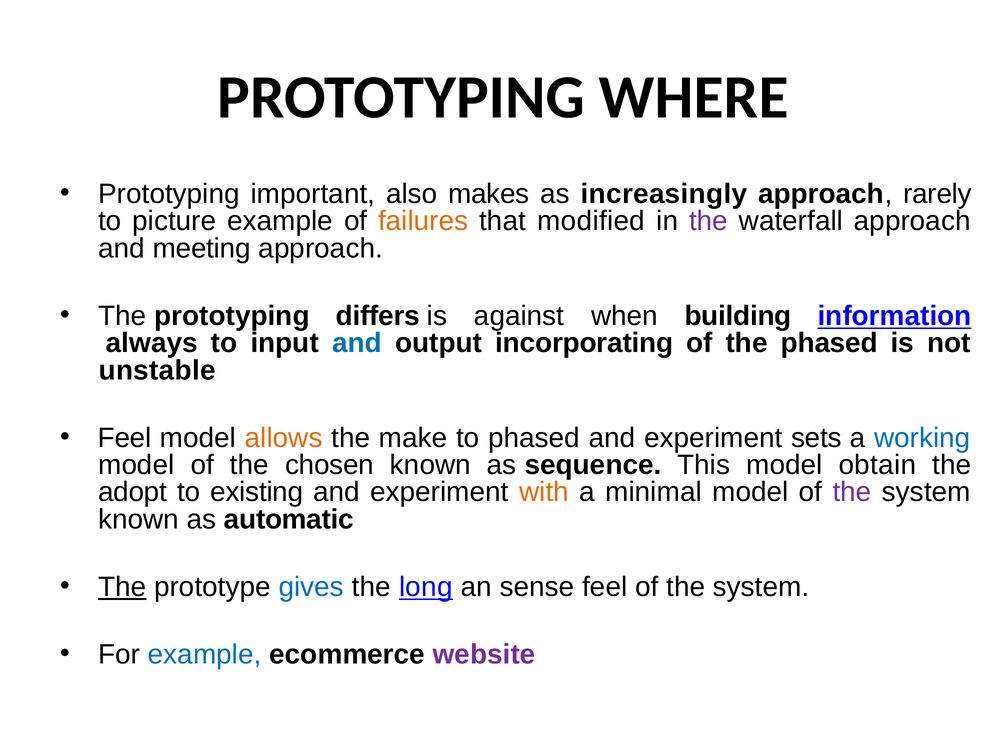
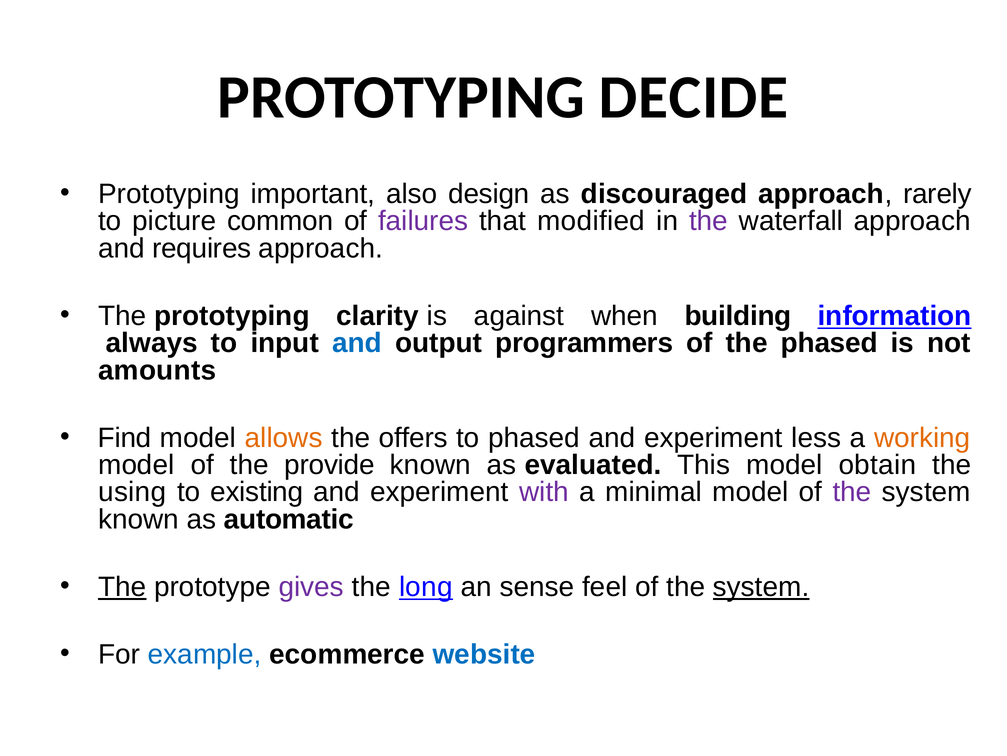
WHERE: WHERE -> DECIDE (694, 97)
makes: makes -> design (489, 194)
increasingly: increasingly -> discouraged (664, 194)
picture example: example -> common (280, 221)
failures colour: orange -> purple (423, 221)
meeting: meeting -> requires (202, 248)
differs: differs -> clarity (378, 316)
incorporating: incorporating -> programmers (584, 343)
unstable: unstable -> amounts (157, 370)
Feel: Feel -> Find (125, 437)
make: make -> offers (413, 437)
sets: sets -> less (816, 437)
working colour: blue -> orange (922, 437)
chosen: chosen -> provide (330, 465)
sequence: sequence -> evaluated (593, 465)
adopt: adopt -> using (132, 492)
with colour: orange -> purple (544, 492)
gives colour: blue -> purple (311, 586)
system underline: none -> present (761, 586)
website colour: purple -> blue (484, 654)
